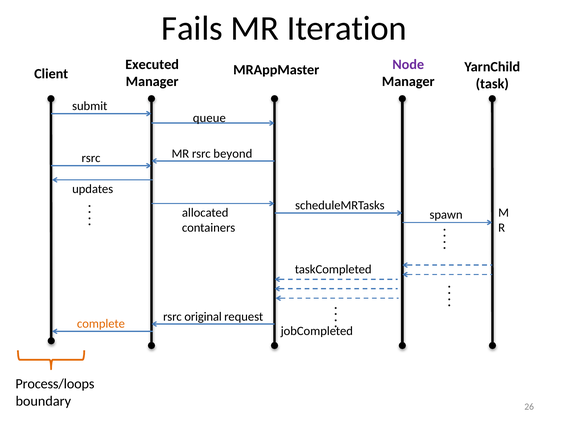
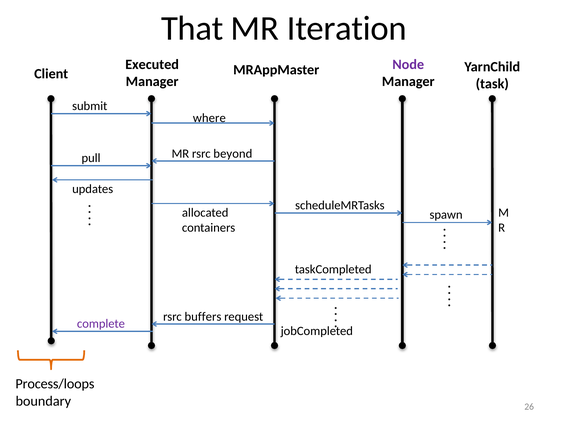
Fails: Fails -> That (192, 28)
queue: queue -> where (209, 118)
rsrc: rsrc -> pull (91, 158)
original: original -> buffers (203, 317)
complete colour: orange -> purple (101, 324)
